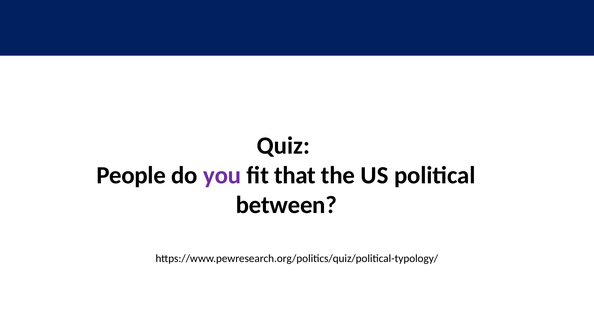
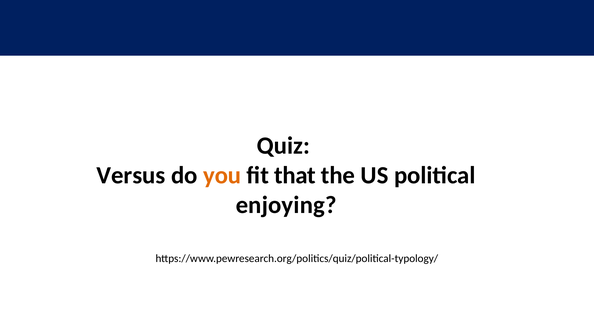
People: People -> Versus (131, 175)
you colour: purple -> orange (222, 175)
between: between -> enjoying (286, 205)
